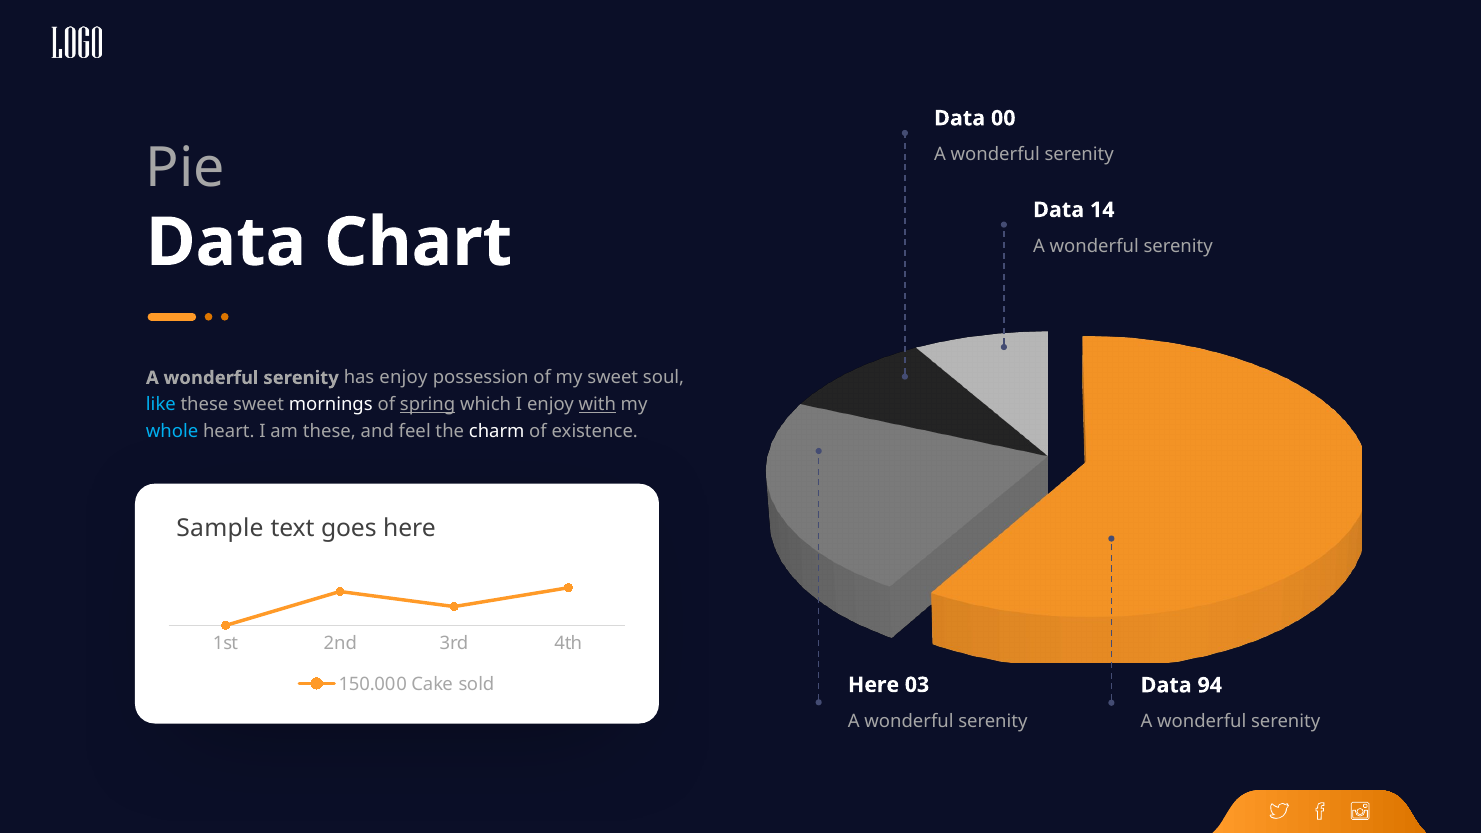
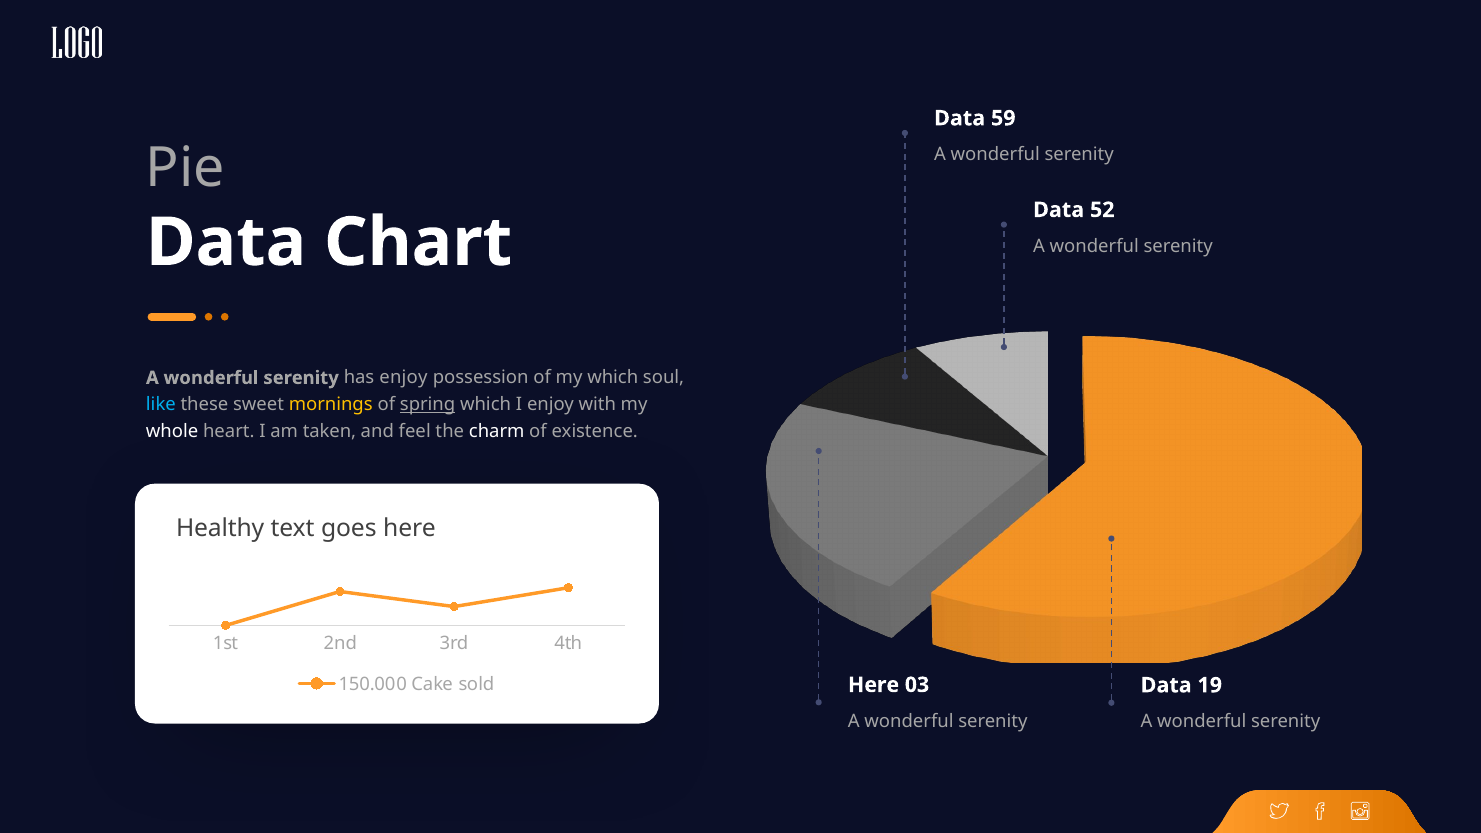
00: 00 -> 59 (1003, 118)
14: 14 -> 52 (1102, 210)
my sweet: sweet -> which (613, 378)
mornings colour: white -> yellow (331, 404)
with underline: present -> none (597, 404)
whole colour: light blue -> white (172, 431)
am these: these -> taken (329, 431)
Sample: Sample -> Healthy (220, 529)
94: 94 -> 19 (1210, 685)
